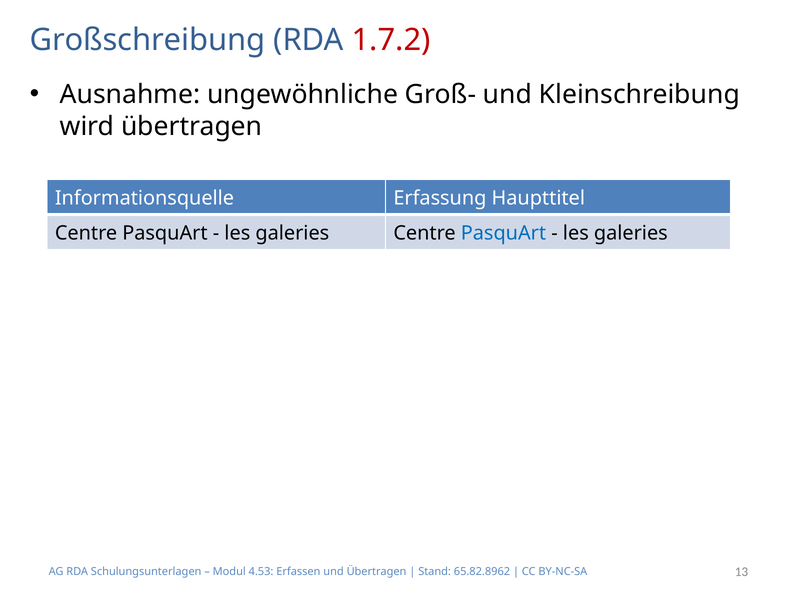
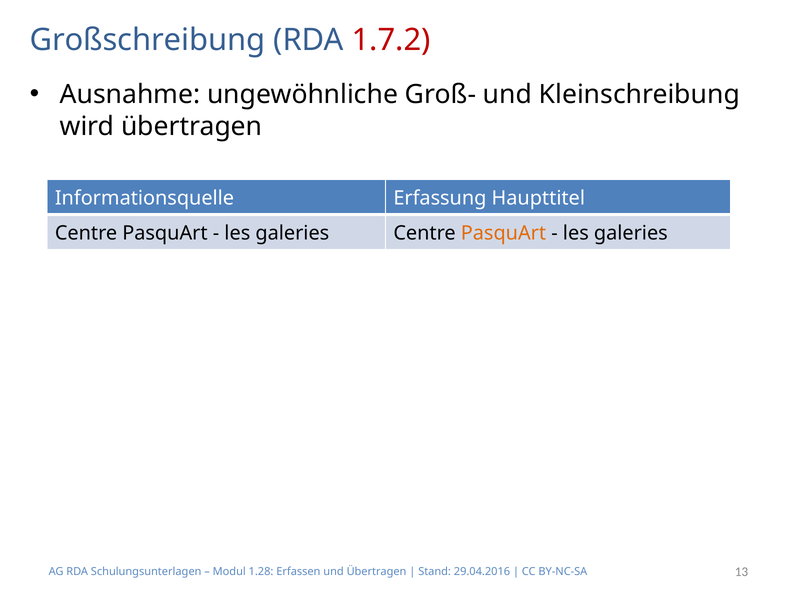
PasquArt colour: blue -> orange (503, 233)
4.53: 4.53 -> 1.28 (261, 572)
65.82.8962: 65.82.8962 -> 29.04.2016 (482, 572)
